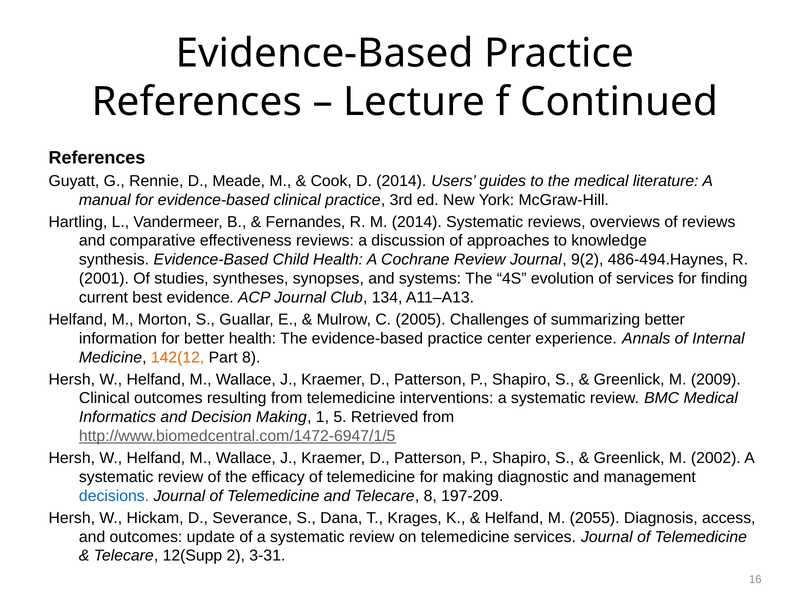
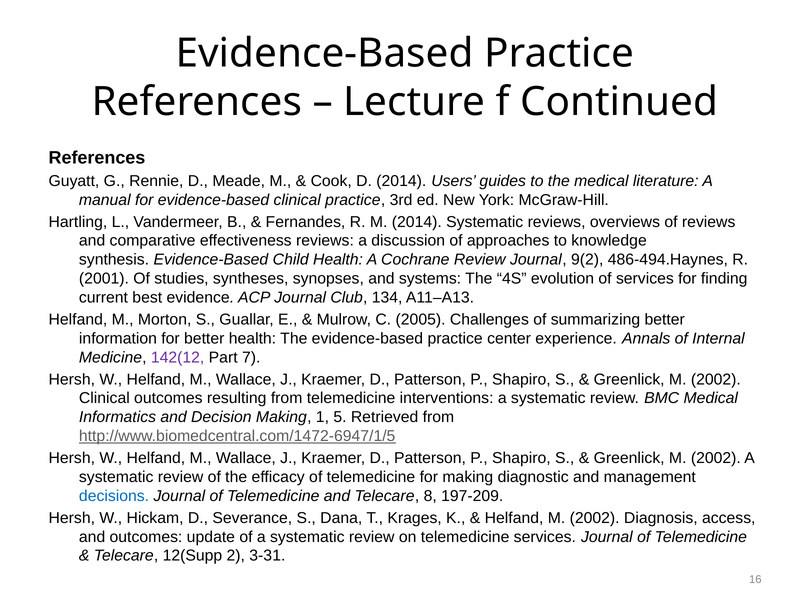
142(12 colour: orange -> purple (178, 358)
Part 8: 8 -> 7 (251, 358)
2009: 2009 -> 2002 (716, 380)
Helfand M 2055: 2055 -> 2002 (595, 518)
